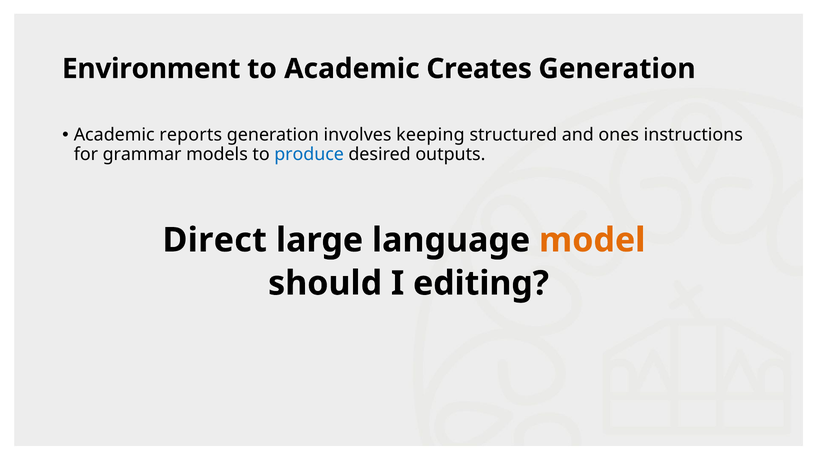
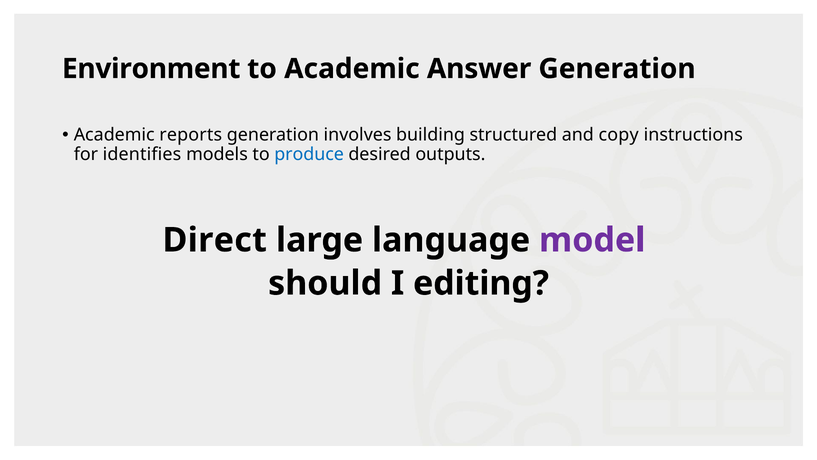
Creates: Creates -> Answer (479, 69)
keeping: keeping -> building (431, 135)
ones: ones -> copy (619, 135)
grammar: grammar -> identifies (142, 154)
model colour: orange -> purple (592, 240)
